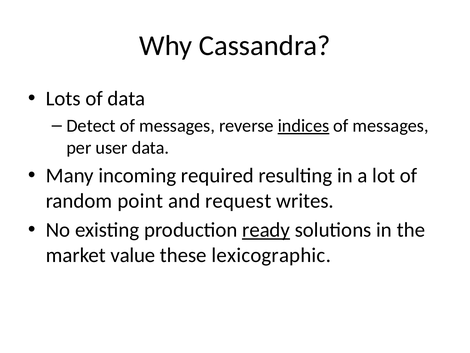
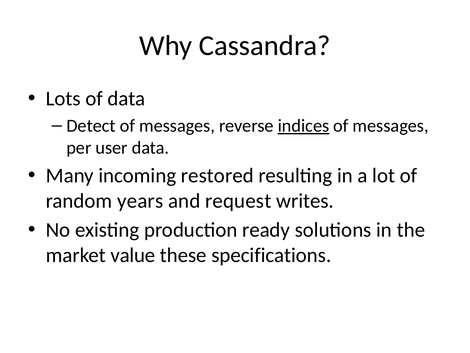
required: required -> restored (217, 175)
point: point -> years (140, 200)
ready underline: present -> none (266, 230)
lexicographic: lexicographic -> specifications (271, 255)
